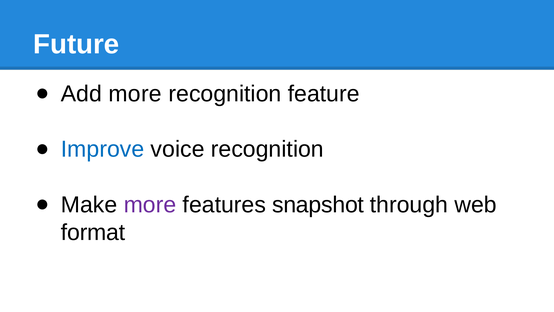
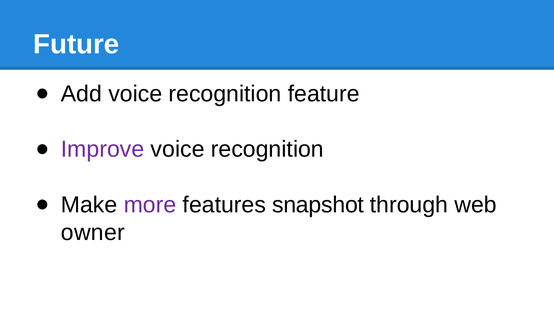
Add more: more -> voice (135, 94)
Improve colour: blue -> purple (103, 149)
format: format -> owner (93, 232)
